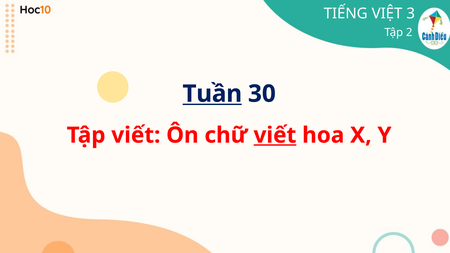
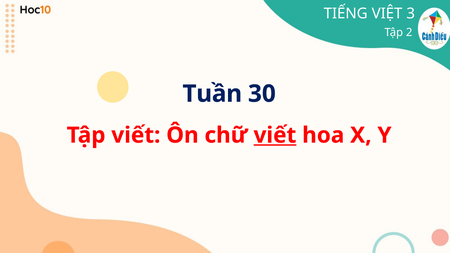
Tuần underline: present -> none (212, 94)
